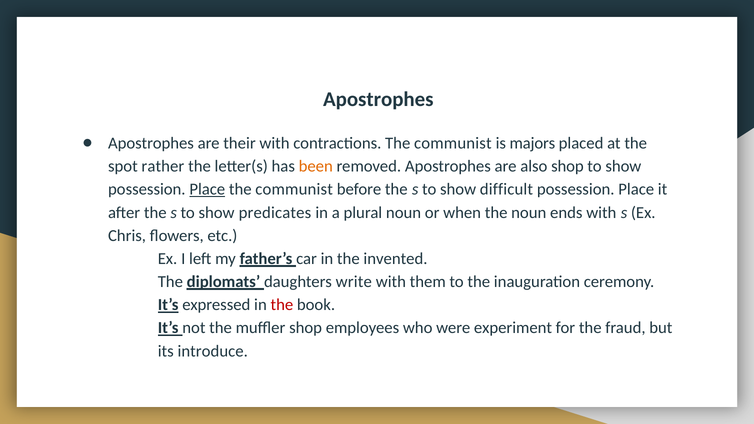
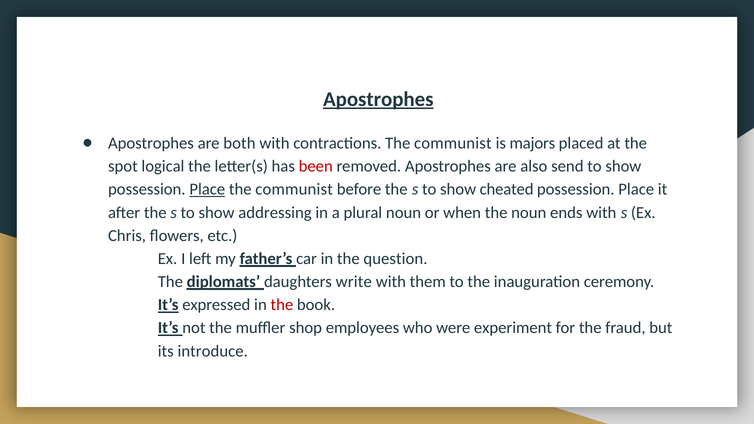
Apostrophes underline: none -> present (378, 99)
their: their -> both (239, 143)
rather: rather -> logical (163, 166)
been colour: orange -> red (316, 166)
also shop: shop -> send (567, 166)
difficult: difficult -> cheated (507, 189)
predicates: predicates -> addressing (275, 213)
invented: invented -> question (395, 259)
